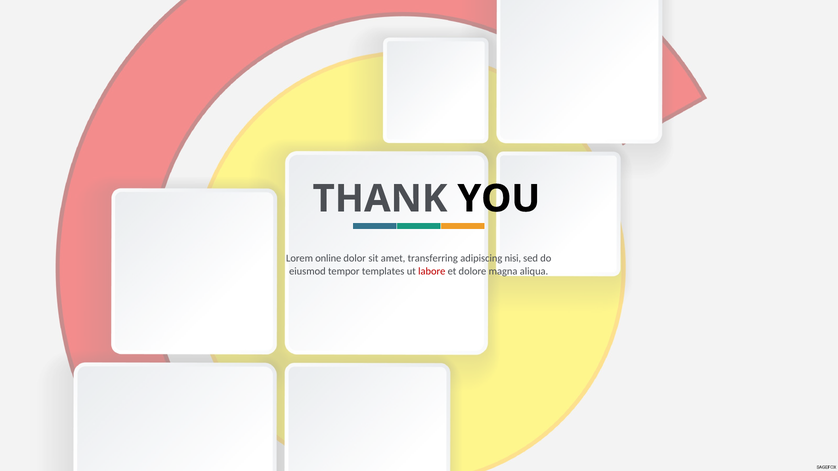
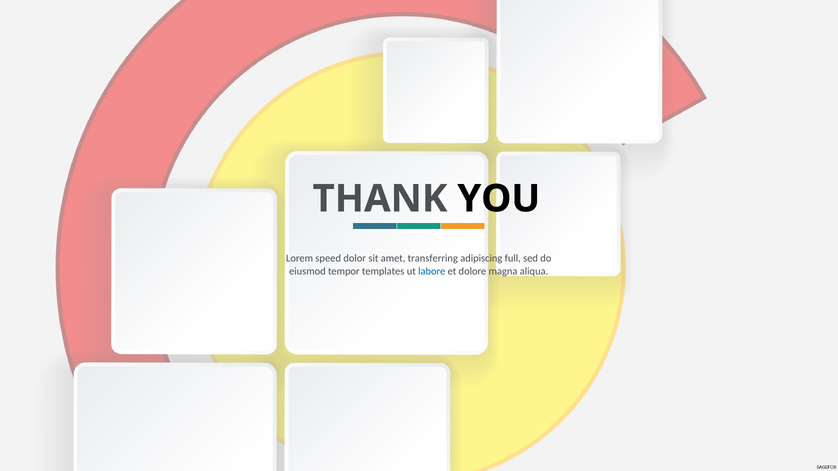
online: online -> speed (328, 259)
nisi: nisi -> full (513, 259)
labore colour: red -> blue (432, 271)
